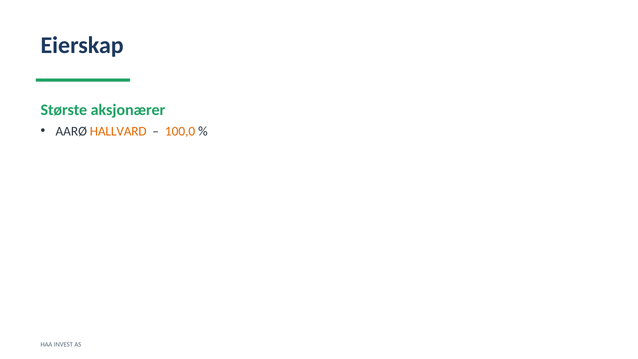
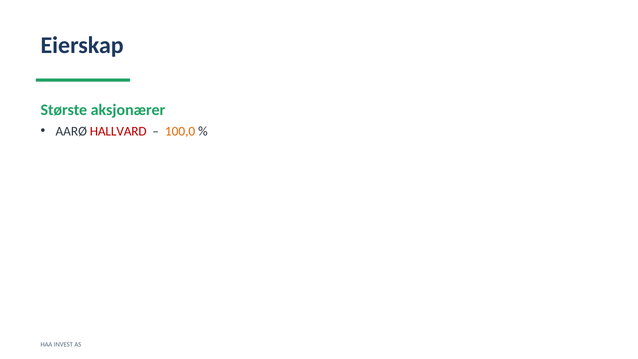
HALLVARD colour: orange -> red (118, 131)
